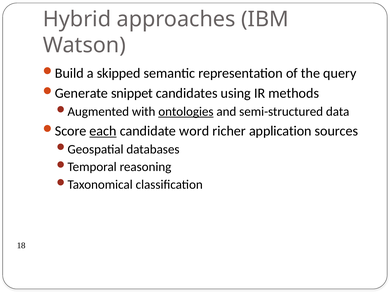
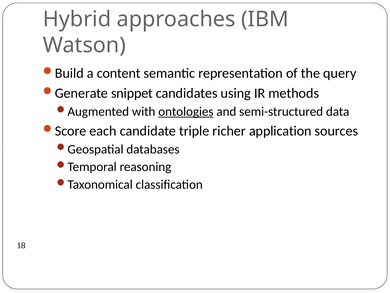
skipped: skipped -> content (119, 73)
each underline: present -> none (103, 131)
word: word -> triple (194, 131)
